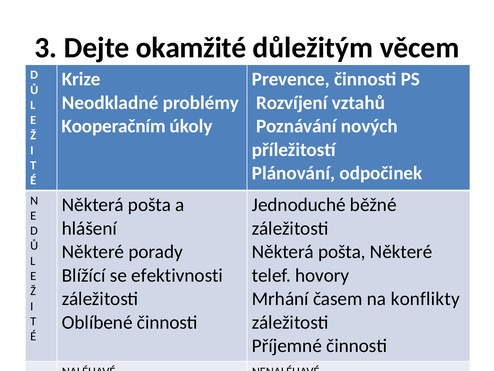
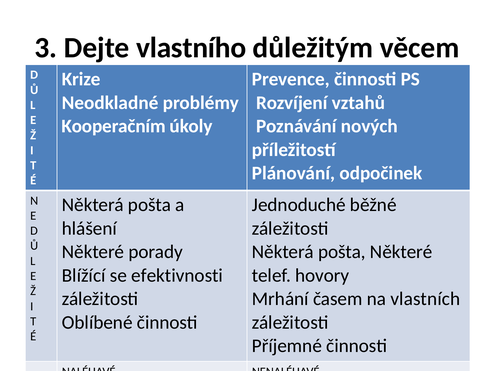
okamžité: okamžité -> vlastního (191, 48)
konflikty: konflikty -> vlastních (425, 298)
